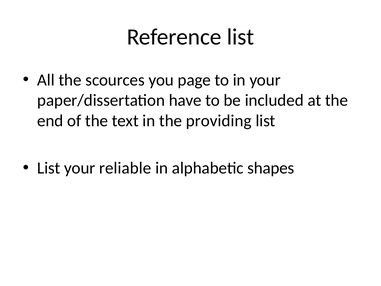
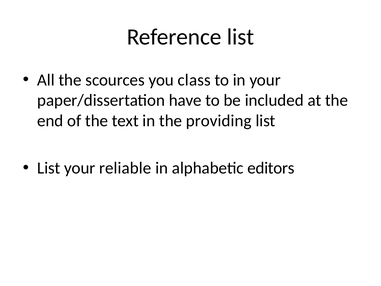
page: page -> class (194, 80)
shapes: shapes -> editors (271, 168)
